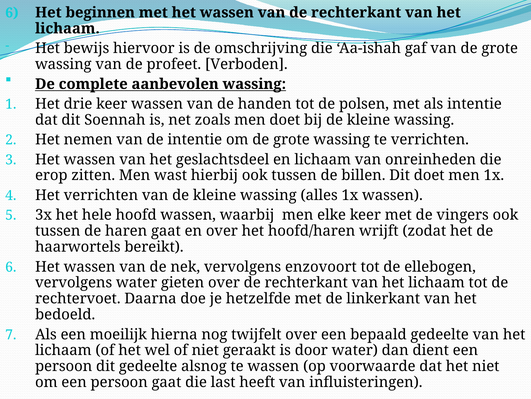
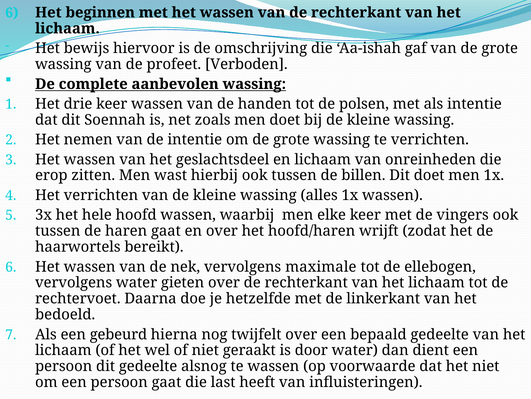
enzovoort: enzovoort -> maximale (321, 266)
moeilijk: moeilijk -> gebeurd (118, 334)
